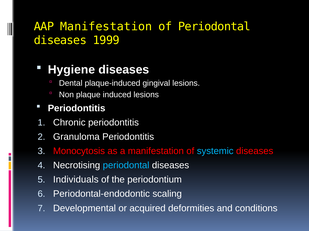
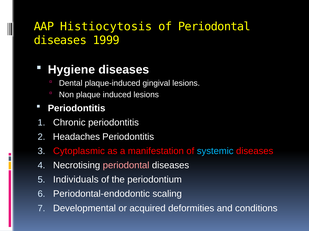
AAP Manifestation: Manifestation -> Histiocytosis (106, 27)
Granuloma: Granuloma -> Headaches (76, 137)
Monocytosis: Monocytosis -> Cytoplasmic (79, 152)
periodontal colour: light blue -> pink (126, 166)
